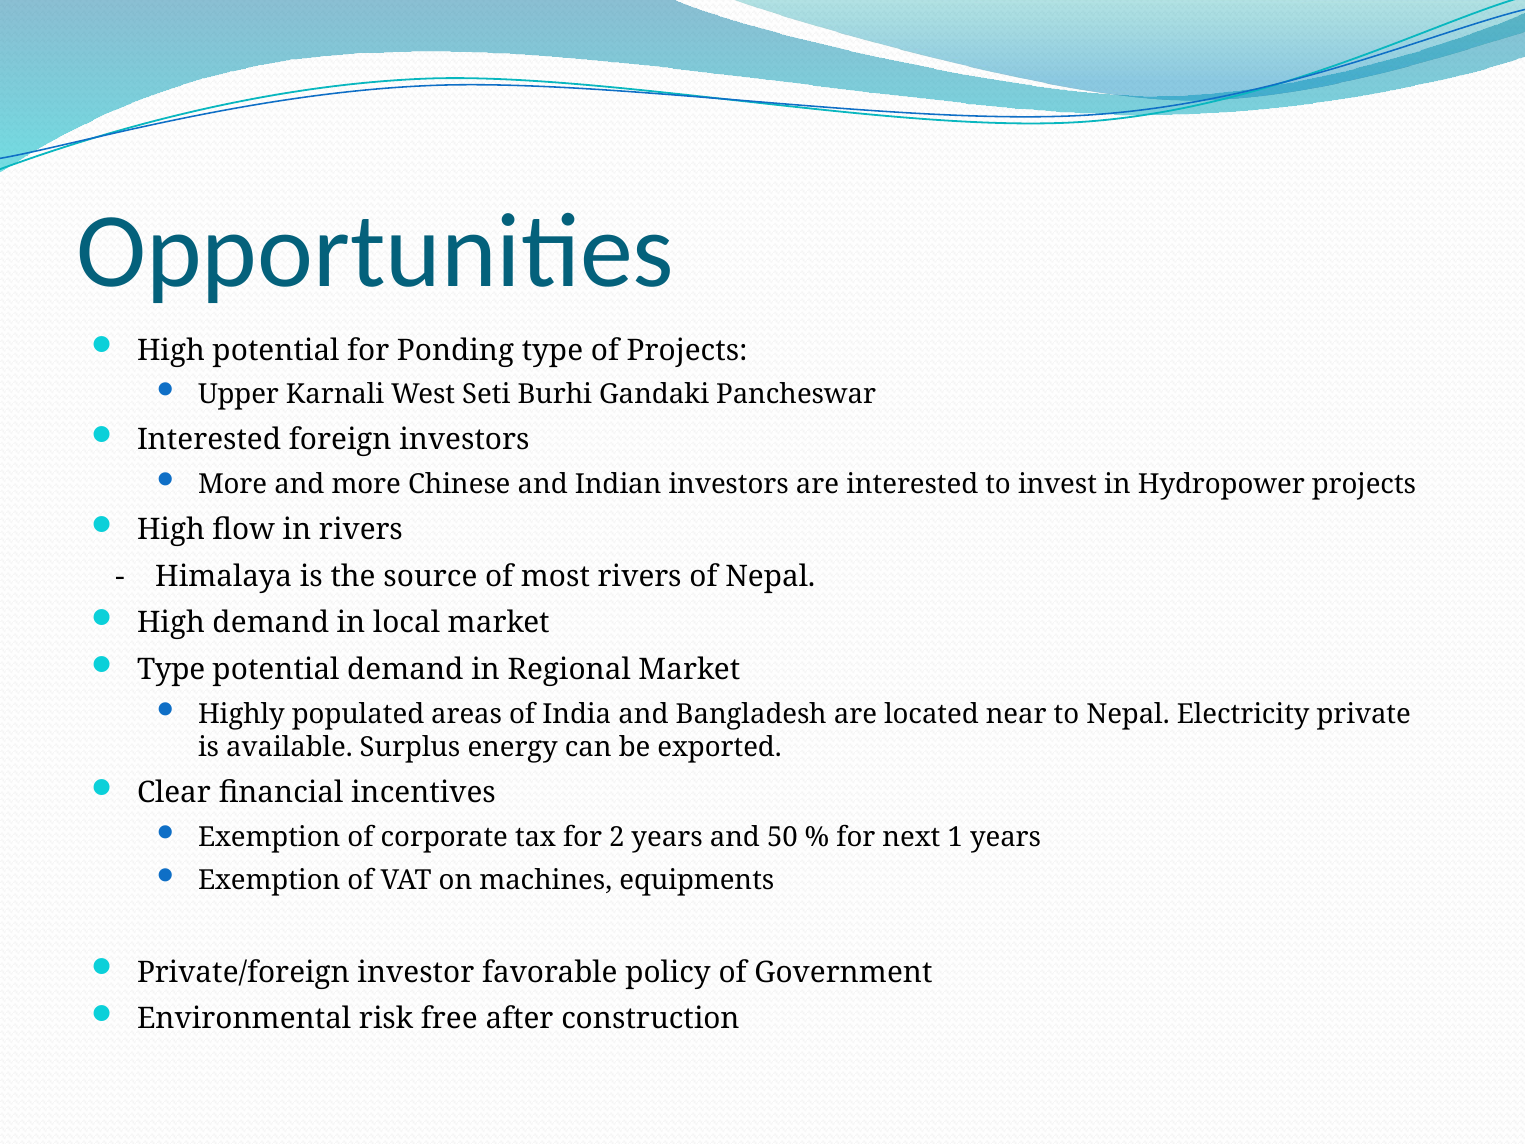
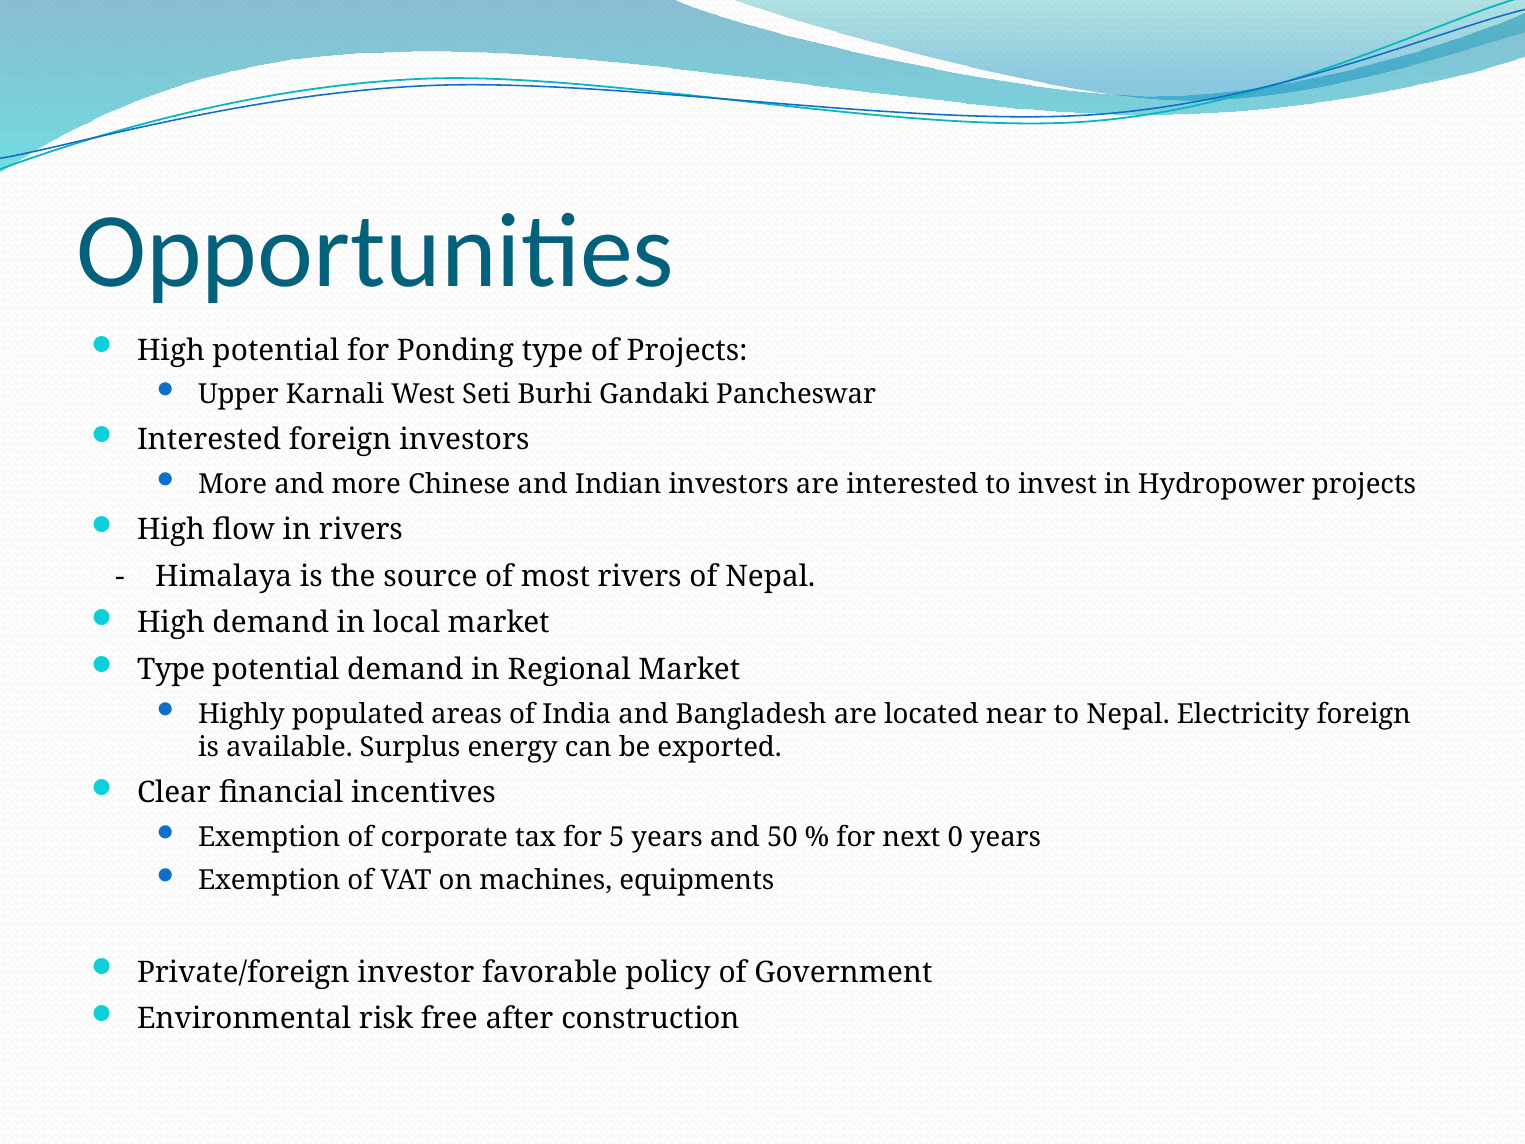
Electricity private: private -> foreign (1364, 714)
2: 2 -> 5 (617, 837)
1: 1 -> 0 (955, 837)
